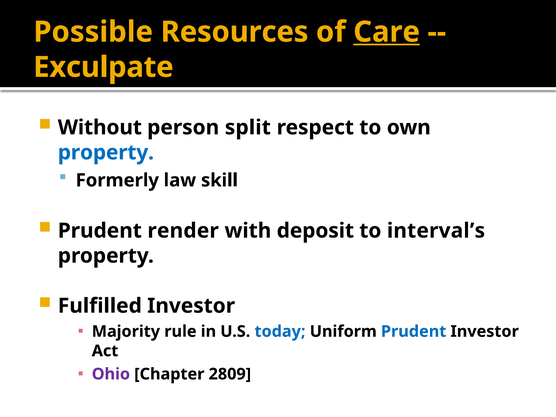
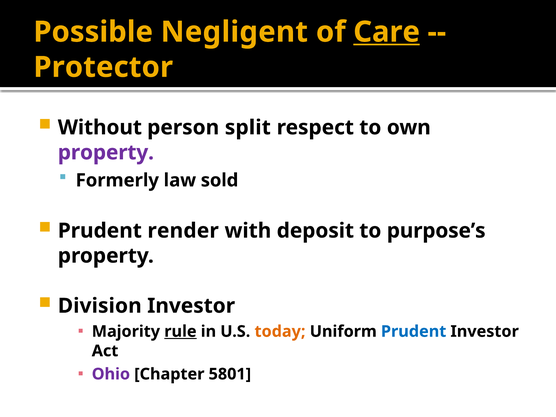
Resources: Resources -> Negligent (234, 32)
Exculpate: Exculpate -> Protector (103, 67)
property colour: blue -> purple (106, 153)
skill: skill -> sold (220, 180)
interval’s: interval’s -> purpose’s (436, 231)
Fulfilled: Fulfilled -> Division (100, 306)
rule underline: none -> present (180, 331)
today colour: blue -> orange (280, 331)
2809: 2809 -> 5801 (230, 374)
